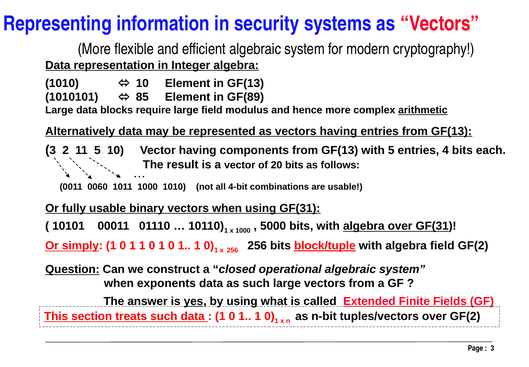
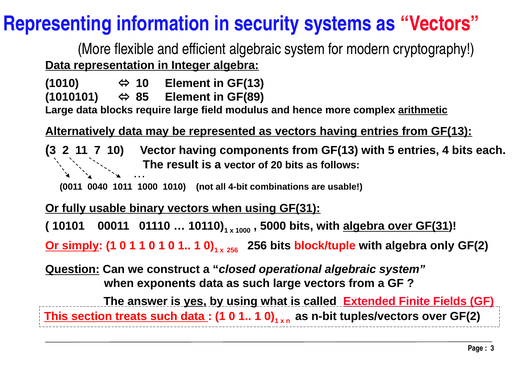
11 5: 5 -> 7 (97, 151)
0060: 0060 -> 0040 (98, 187)
block/tuple underline: present -> none (325, 246)
algebra field: field -> only (442, 246)
